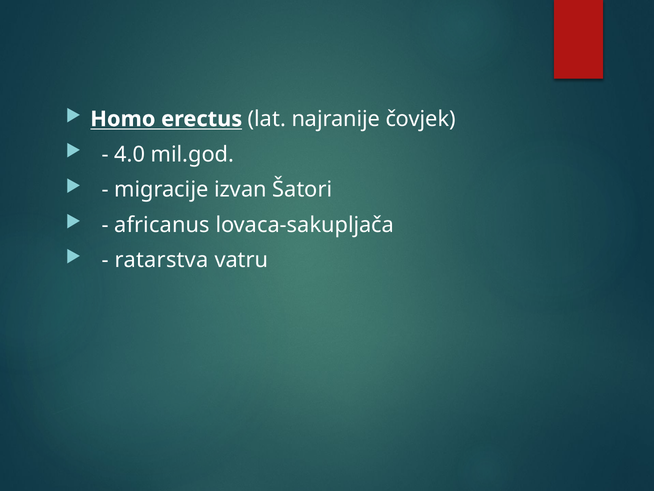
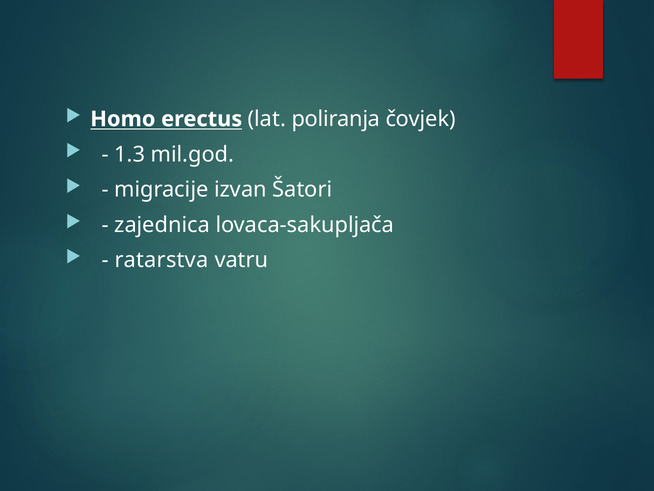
najranije: najranije -> poliranja (336, 119)
4.0: 4.0 -> 1.3 (130, 154)
africanus: africanus -> zajednica (162, 225)
